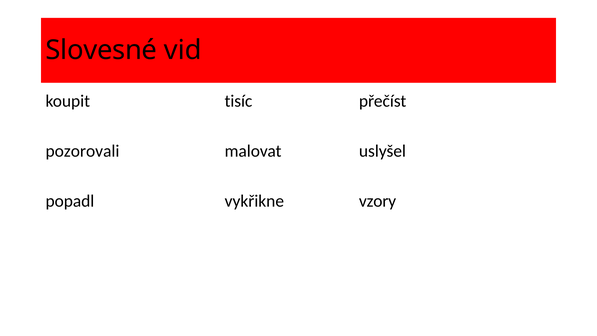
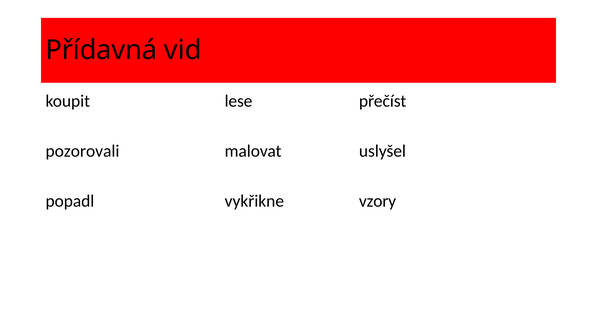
Slovesné: Slovesné -> Přídavná (101, 50)
tisíc: tisíc -> lese (238, 101)
